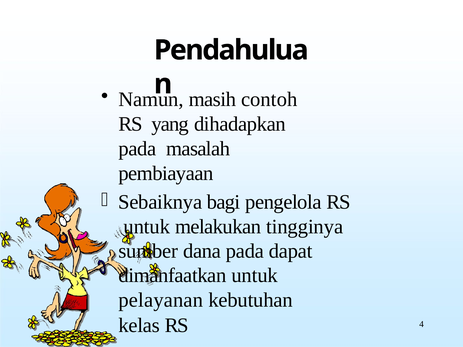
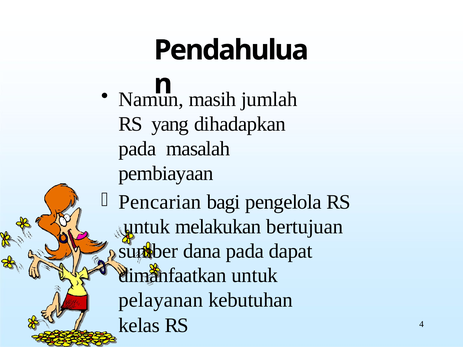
contoh: contoh -> jumlah (269, 99)
Sebaiknya: Sebaiknya -> Pencarian (160, 202)
tingginya: tingginya -> bertujuan (305, 227)
